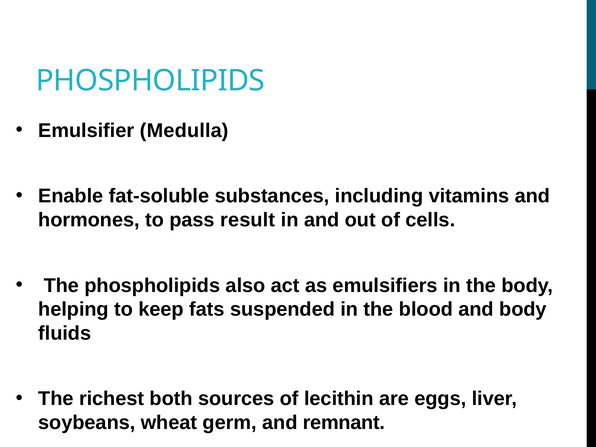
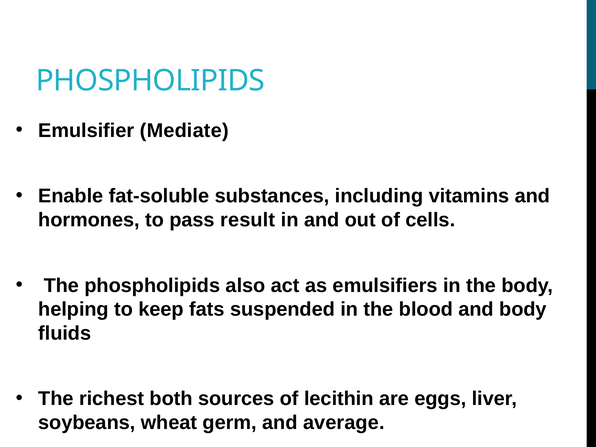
Medulla: Medulla -> Mediate (184, 131)
remnant: remnant -> average (344, 423)
